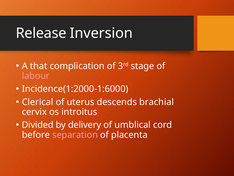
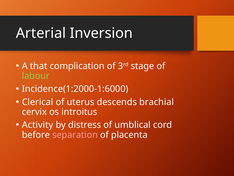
Release: Release -> Arterial (41, 33)
labour colour: pink -> light green (36, 76)
Divided: Divided -> Activity (38, 125)
delivery: delivery -> distress (85, 125)
